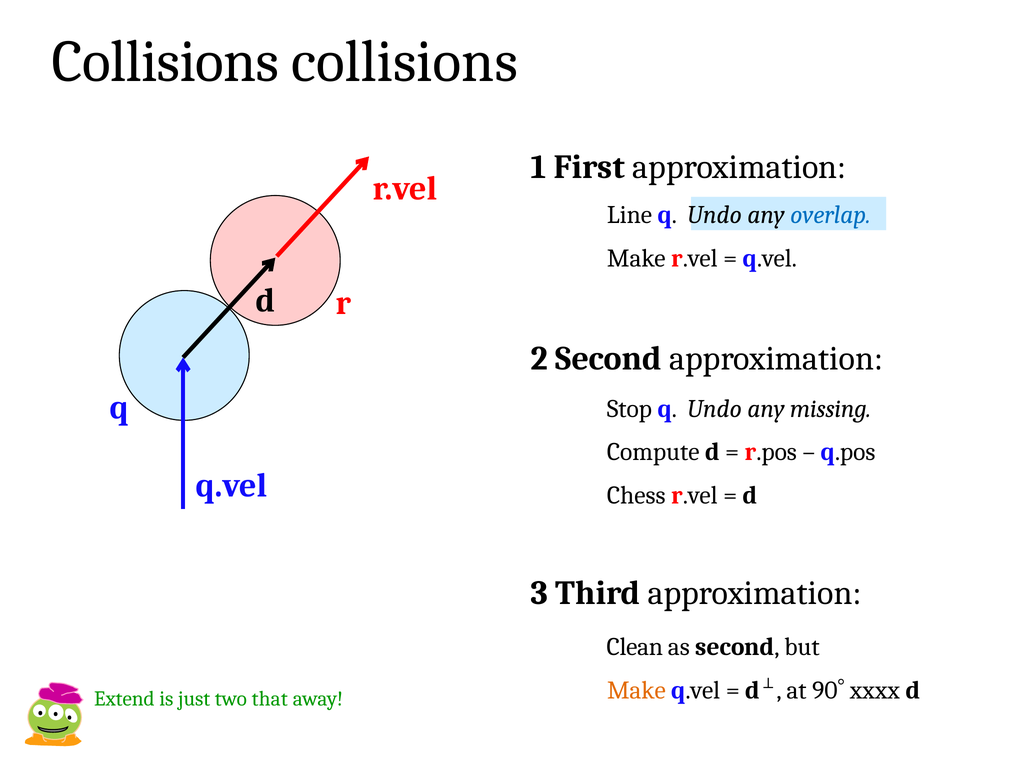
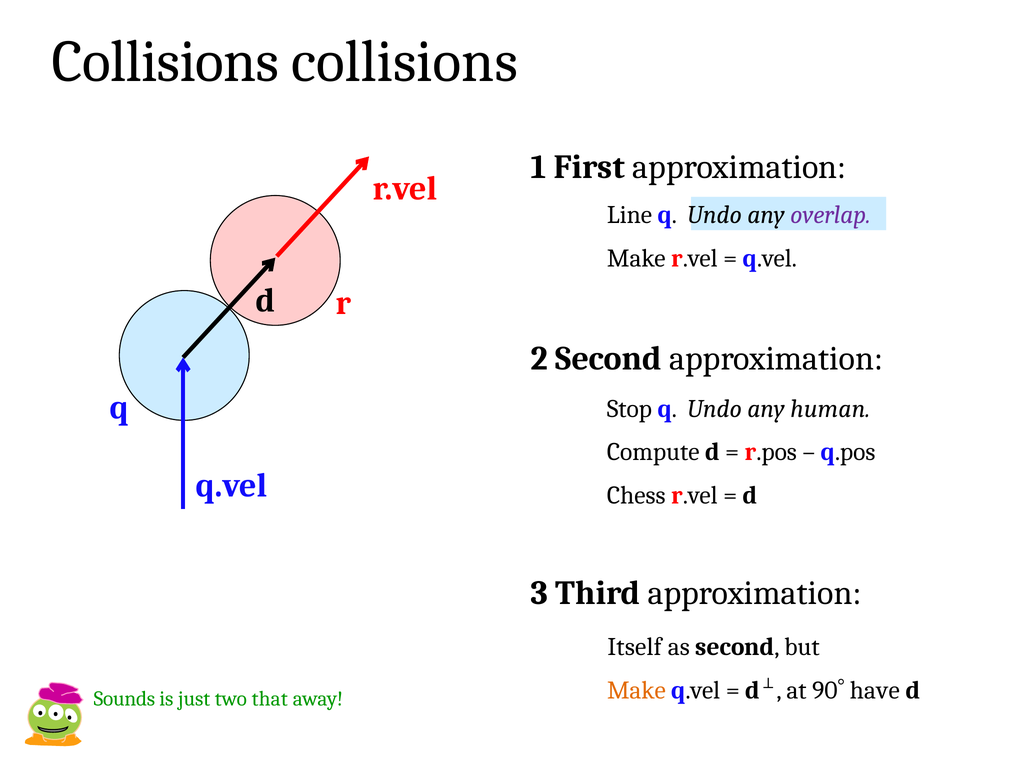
overlap colour: blue -> purple (830, 215)
missing: missing -> human (830, 409)
Clean: Clean -> Itself (635, 647)
xxxx: xxxx -> have (875, 691)
Extend: Extend -> Sounds (124, 699)
